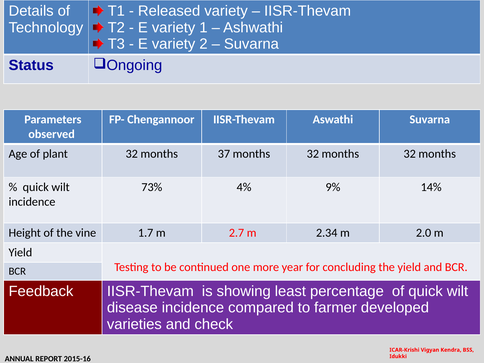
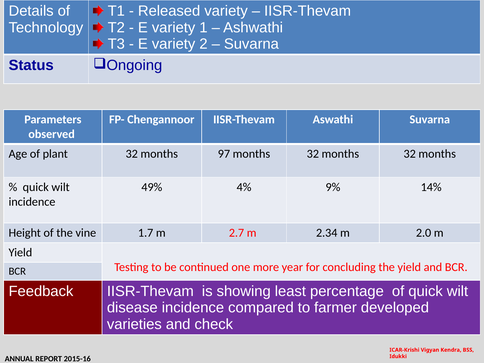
37: 37 -> 97 (224, 154)
73%: 73% -> 49% (152, 187)
